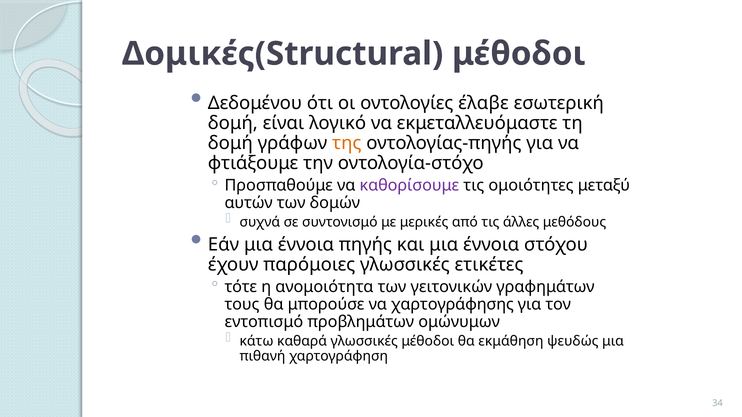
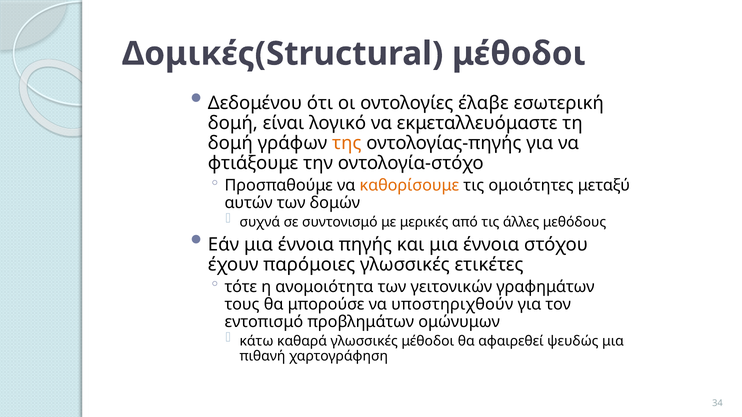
καθορίσουμε colour: purple -> orange (409, 186)
χαρτογράφησης: χαρτογράφησης -> υποστηριχθούν (452, 305)
εκμάθηση: εκμάθηση -> αφαιρεθεί (511, 341)
